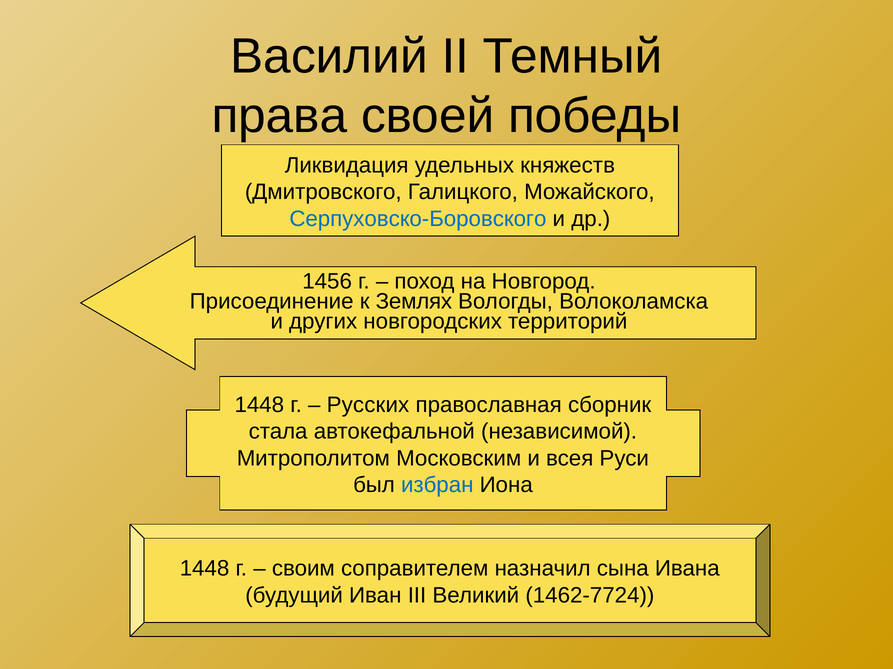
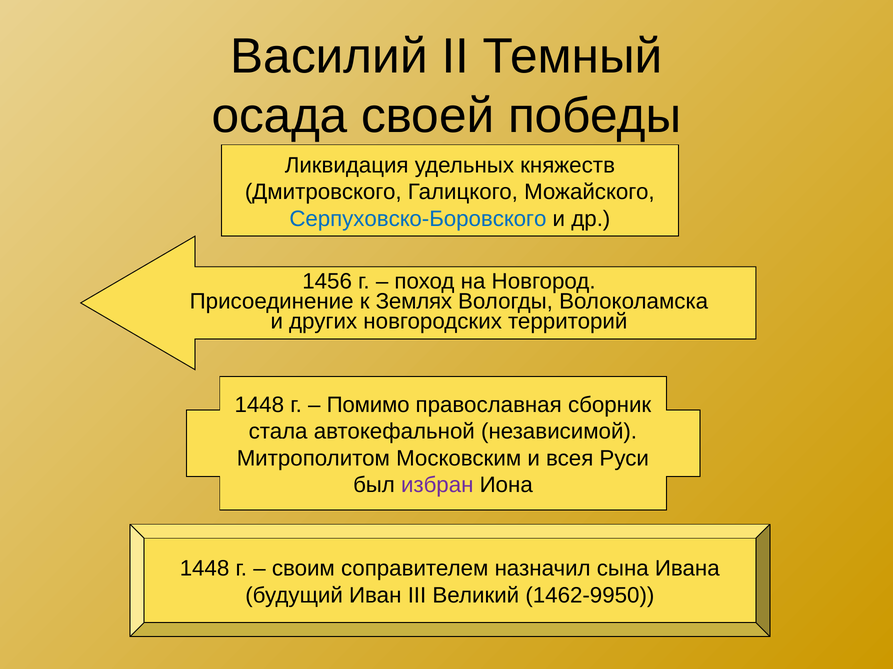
права: права -> осада (280, 116)
Русских: Русских -> Помимо (368, 405)
избран colour: blue -> purple (437, 486)
1462-7724: 1462-7724 -> 1462-9950 (590, 596)
